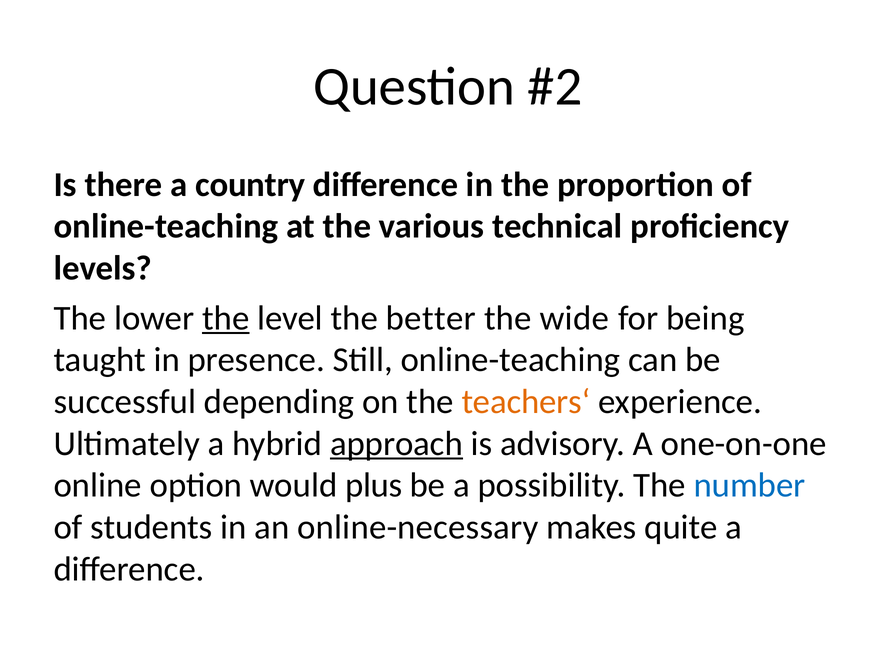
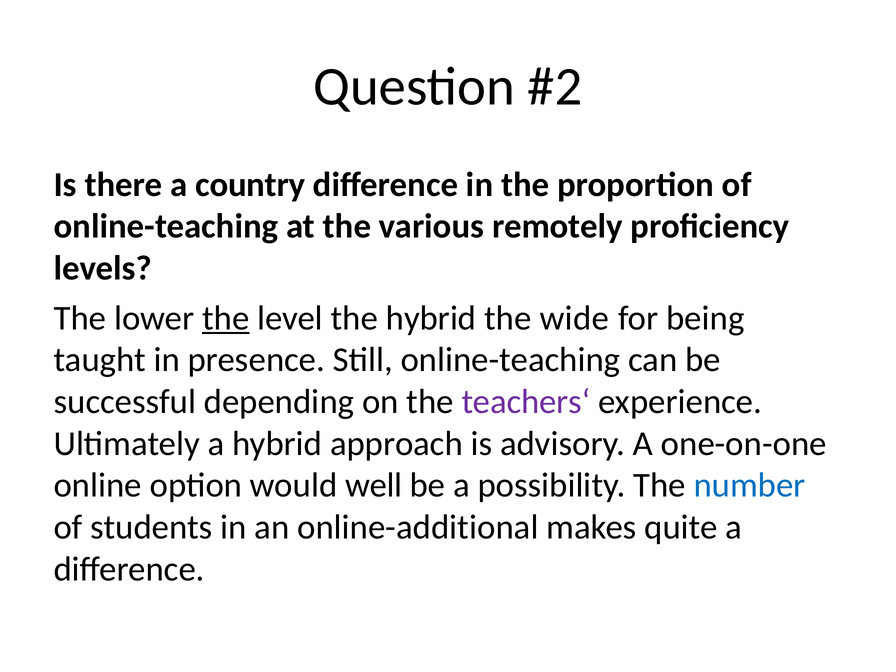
technical: technical -> remotely (557, 226)
the better: better -> hybrid (431, 318)
teachers‘ colour: orange -> purple (526, 402)
approach underline: present -> none (396, 444)
plus: plus -> well (374, 485)
online-necessary: online-necessary -> online-additional (418, 527)
